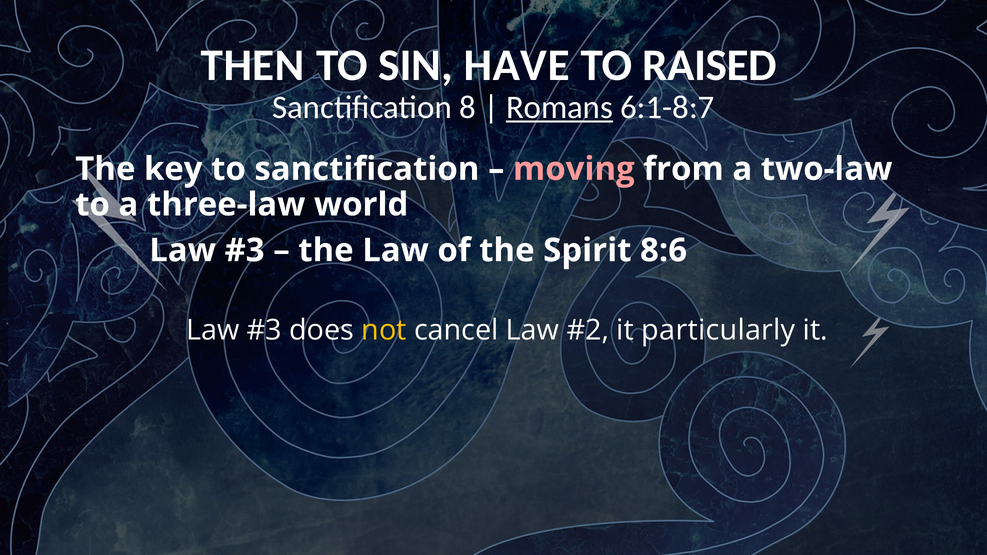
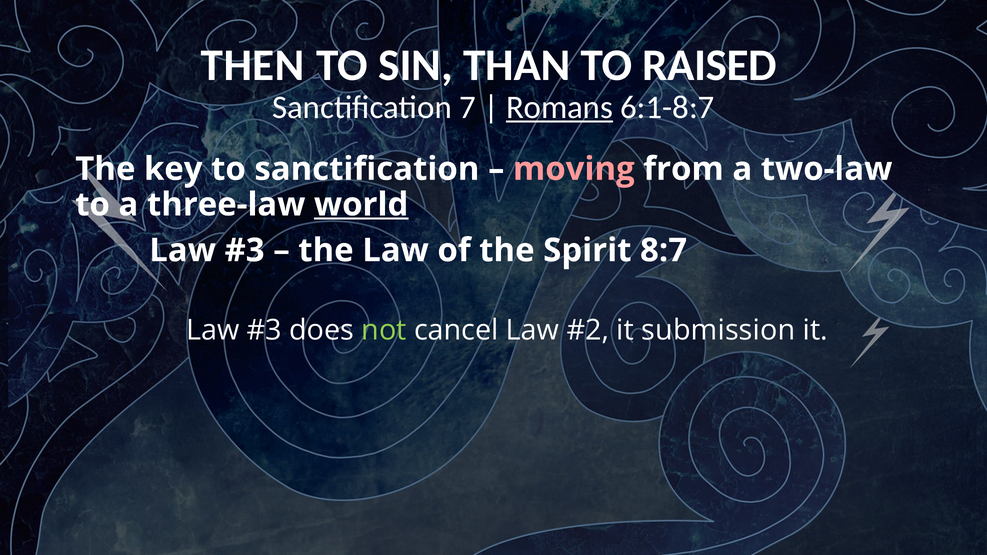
HAVE: HAVE -> THAN (517, 65)
8: 8 -> 7 (468, 107)
world underline: none -> present (361, 205)
8:6: 8:6 -> 8:7 (664, 250)
not colour: yellow -> light green (384, 330)
particularly: particularly -> submission (718, 330)
